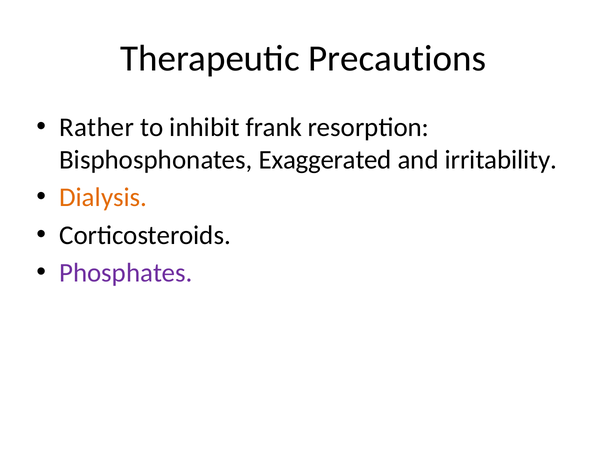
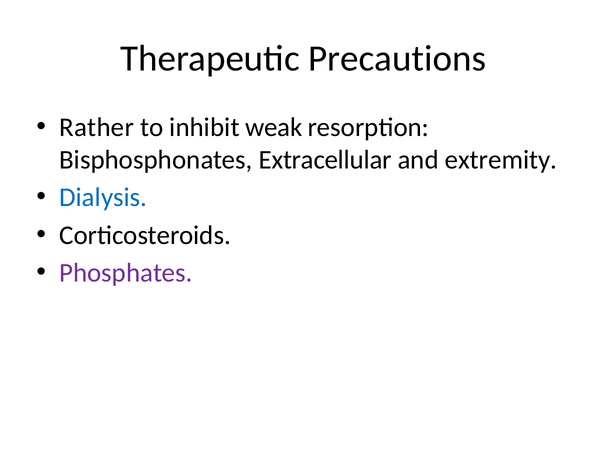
frank: frank -> weak (274, 127)
Exaggerated: Exaggerated -> Extracellular (325, 160)
irritability: irritability -> extremity (501, 160)
Dialysis colour: orange -> blue (103, 198)
